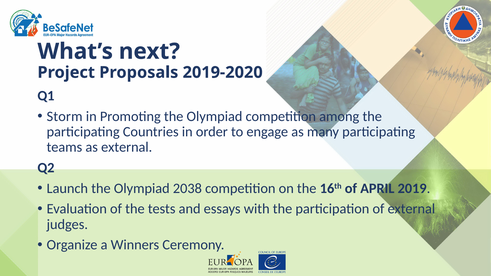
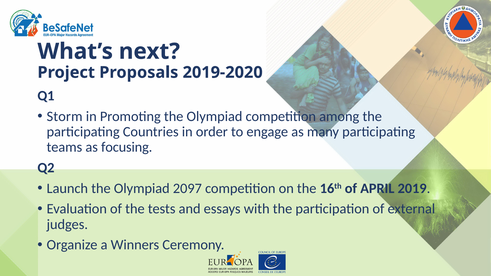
as external: external -> focusing (127, 147)
2038: 2038 -> 2097 (187, 188)
